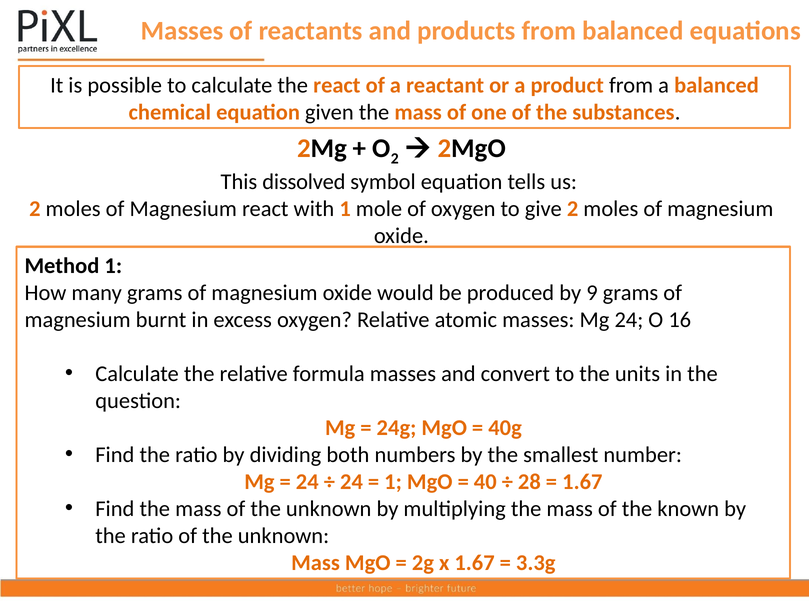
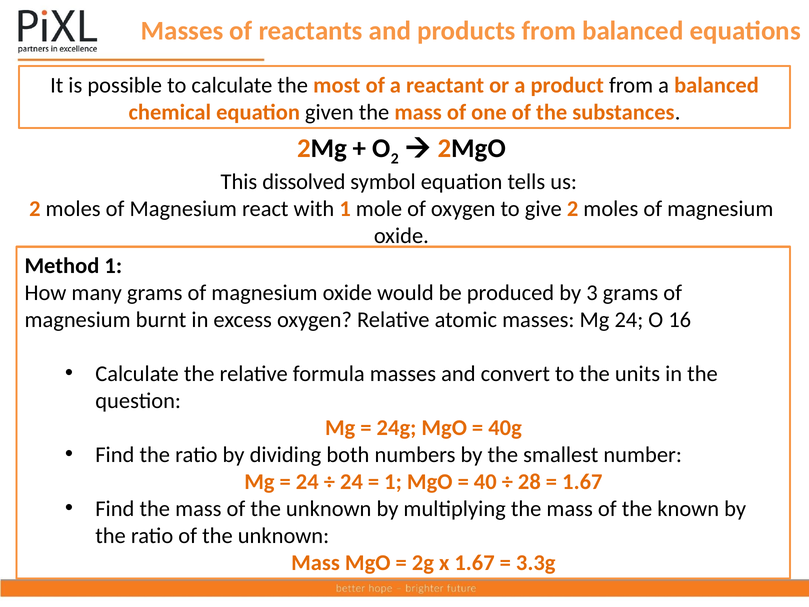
the react: react -> most (337, 85)
9: 9 -> 3 (592, 293)
